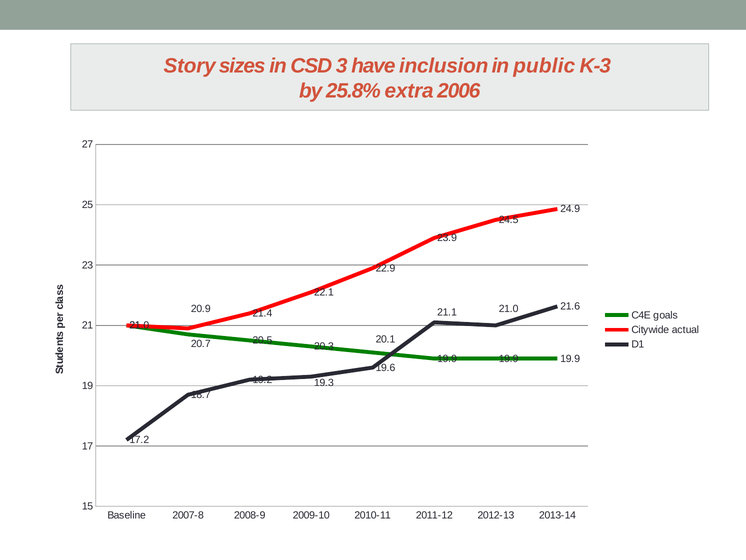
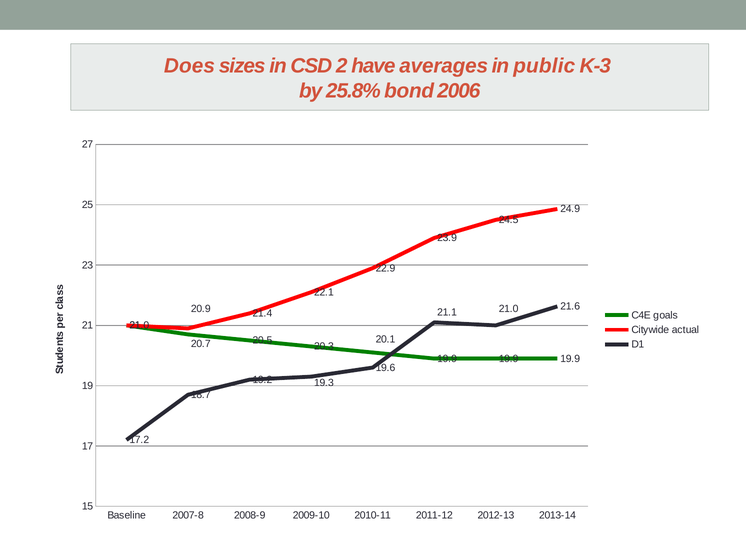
Story: Story -> Does (189, 66)
3: 3 -> 2 (342, 66)
inclusion: inclusion -> averages (444, 66)
extra: extra -> bond (409, 91)
